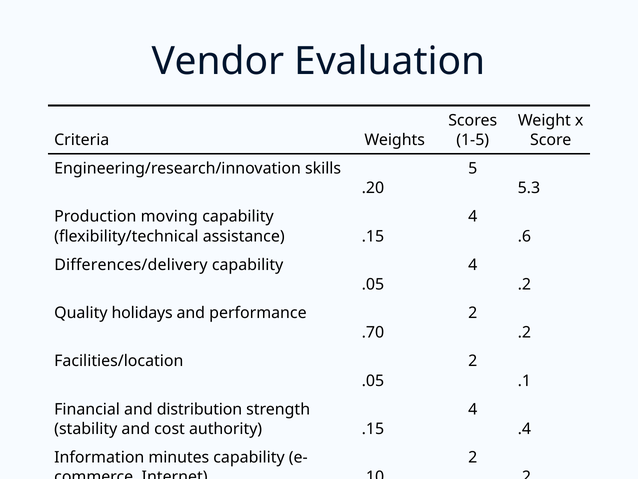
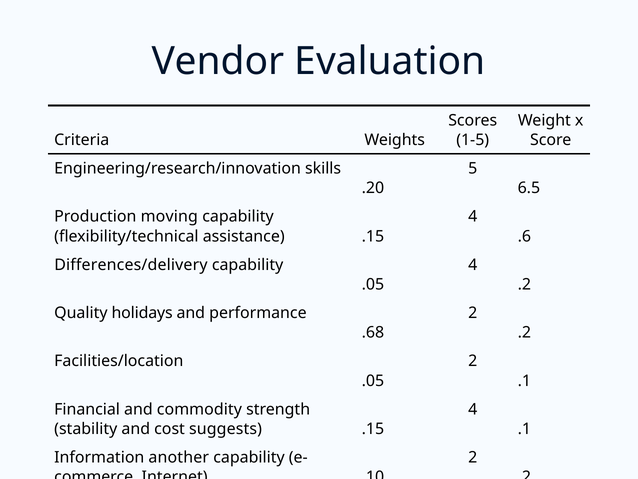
5.3: 5.3 -> 6.5 (529, 188)
.70: .70 -> .68 (373, 332)
distribution: distribution -> commodity (199, 409)
authority: authority -> suggests (226, 428)
.4: .4 -> .1 (524, 428)
minutes: minutes -> another (179, 457)
